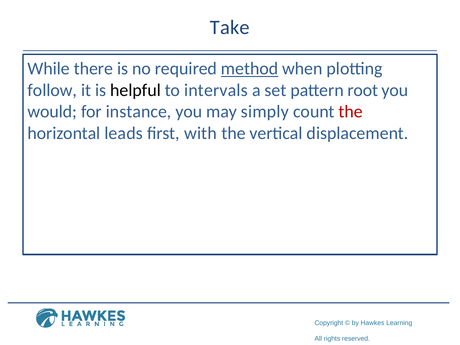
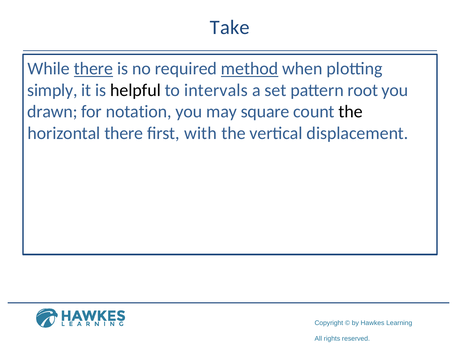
there underline: none -> present (93, 69)
follow: follow -> simply (52, 90)
would: would -> drawn (52, 112)
instance: instance -> notation (139, 112)
simply: simply -> square (265, 112)
the colour: red -> black (351, 112)
horizontal leads: leads -> there (124, 133)
